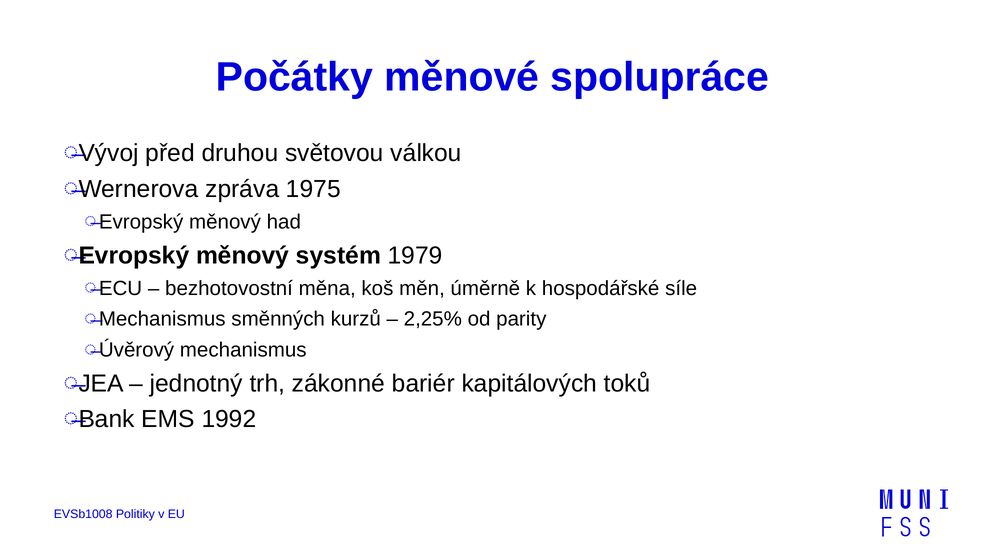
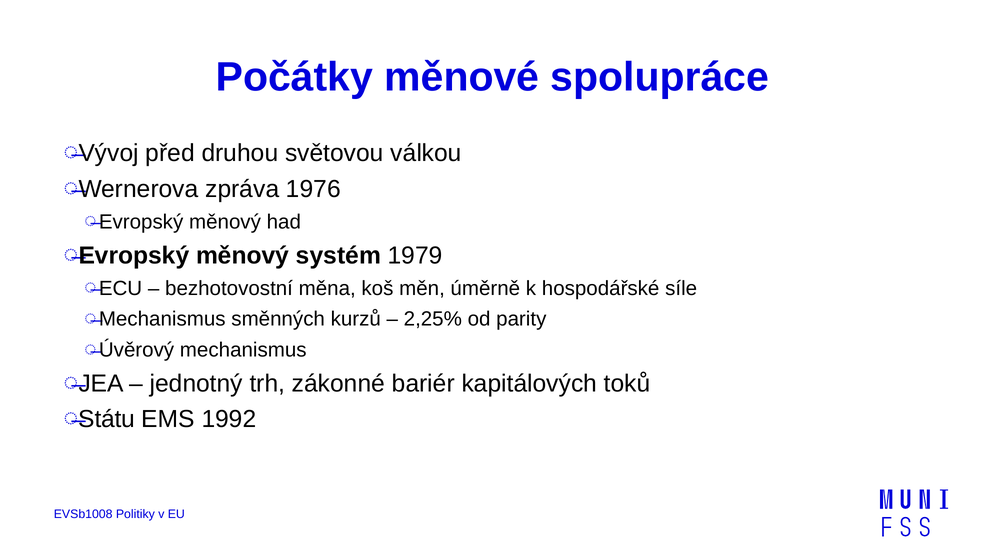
1975: 1975 -> 1976 (313, 189)
Bank: Bank -> Státu (107, 419)
